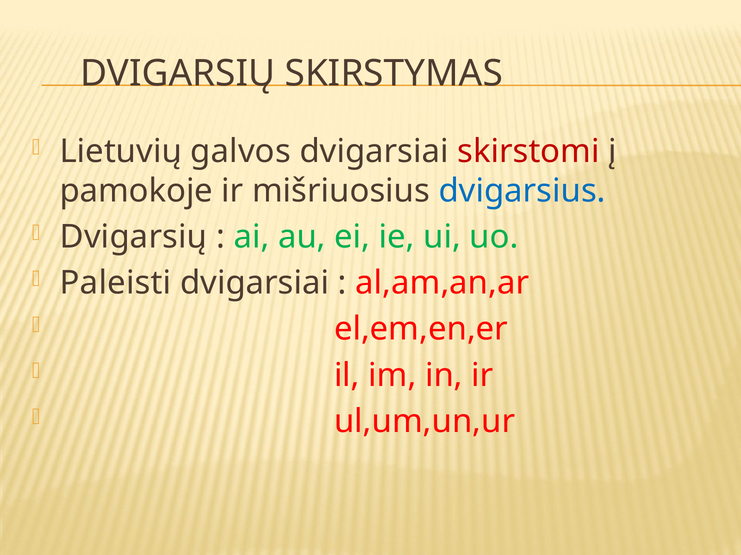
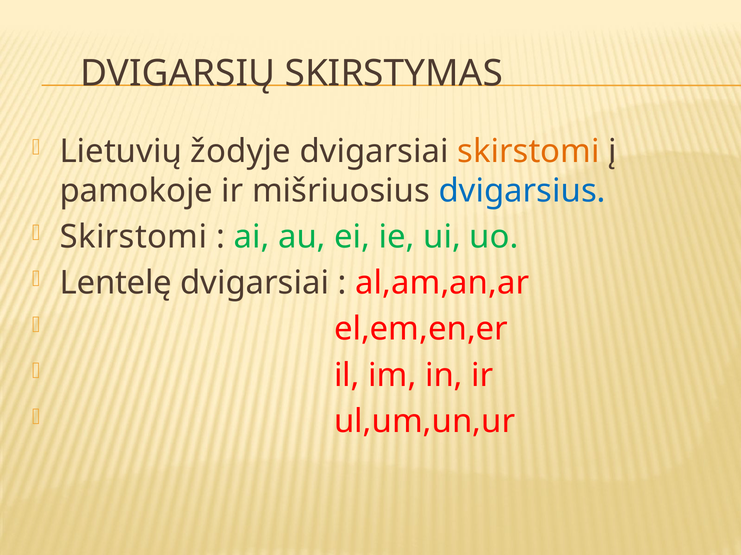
galvos: galvos -> žodyje (241, 152)
skirstomi colour: red -> orange (528, 152)
Dvigarsių: Dvigarsių -> Skirstomi (133, 237)
Paleisti: Paleisti -> Lentelę (116, 283)
